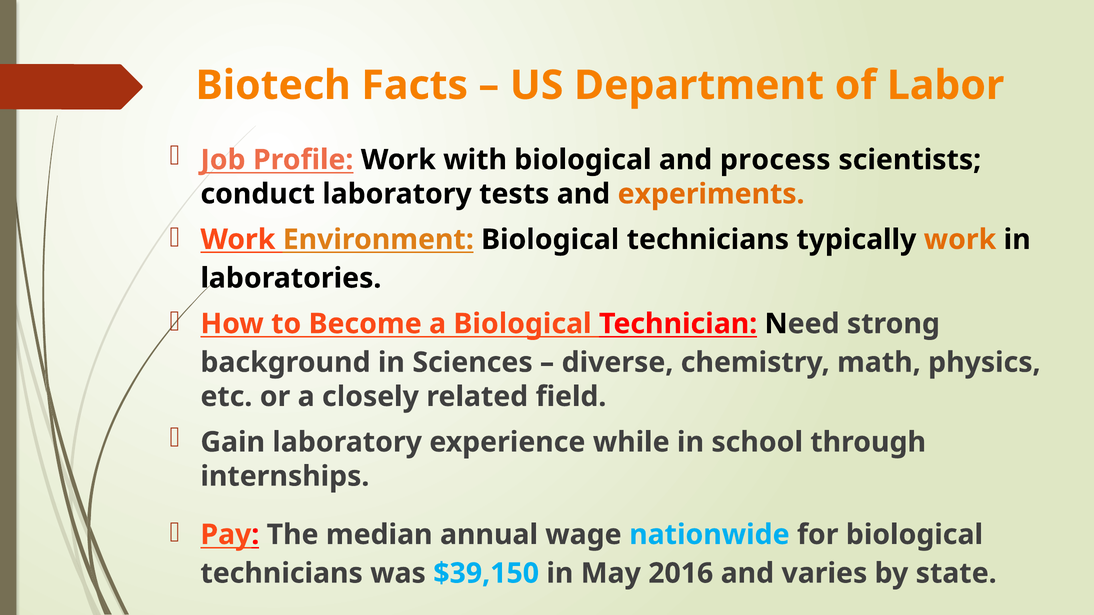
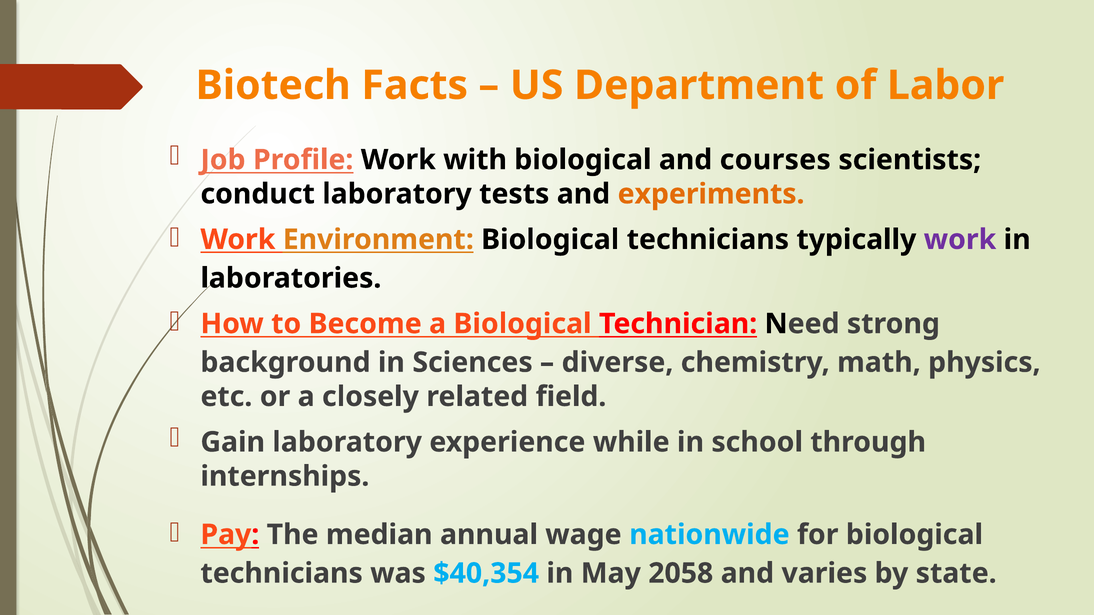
process: process -> courses (775, 160)
work colour: orange -> purple (960, 240)
$39,150: $39,150 -> $40,354 (486, 574)
2016: 2016 -> 2058 (681, 574)
